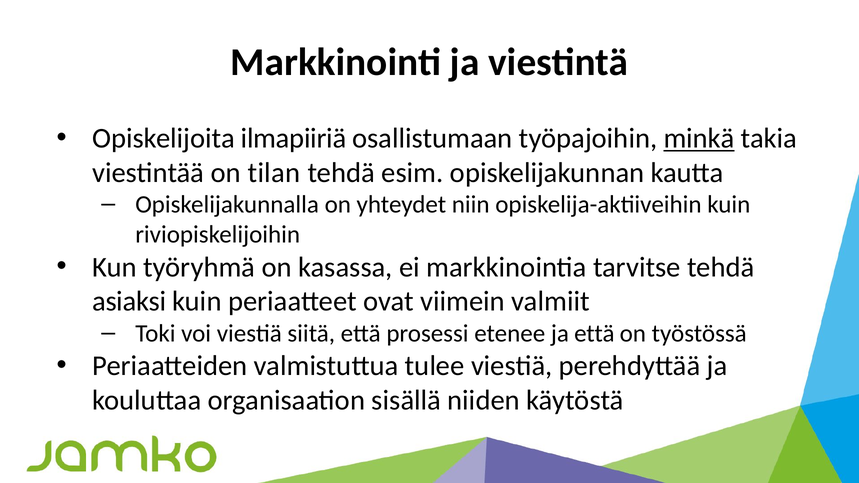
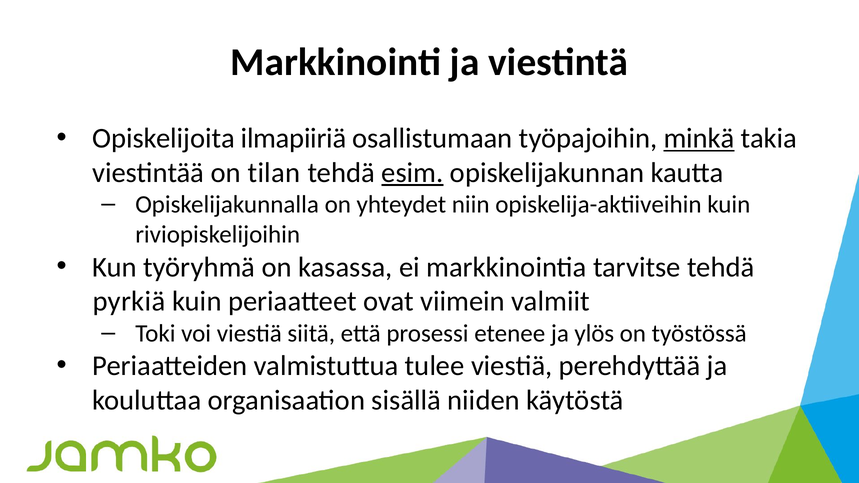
esim underline: none -> present (412, 173)
asiaksi: asiaksi -> pyrkiä (129, 302)
ja että: että -> ylös (594, 334)
